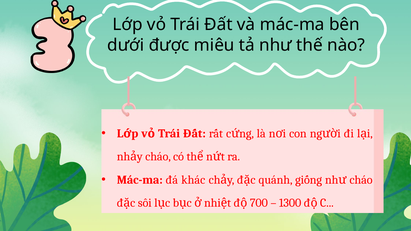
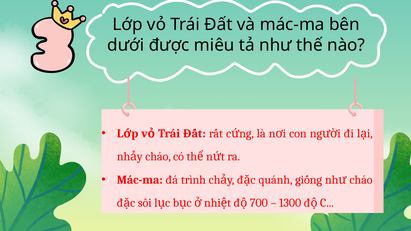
khác: khác -> trình (193, 180)
